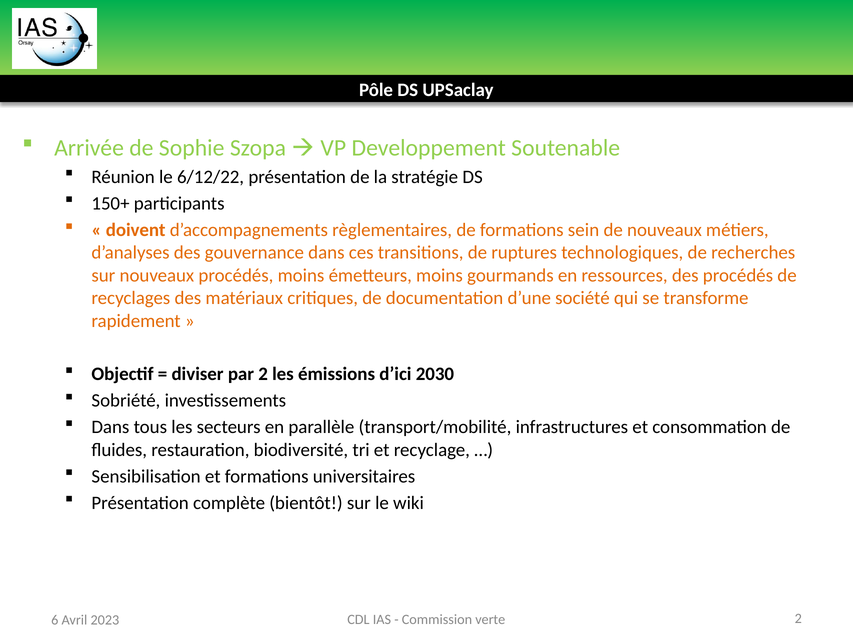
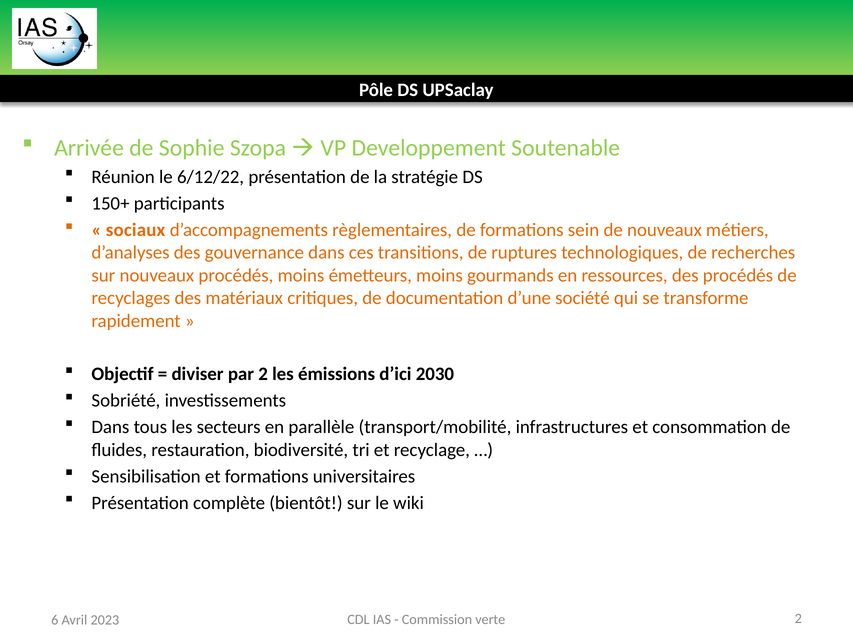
doivent: doivent -> sociaux (136, 230)
